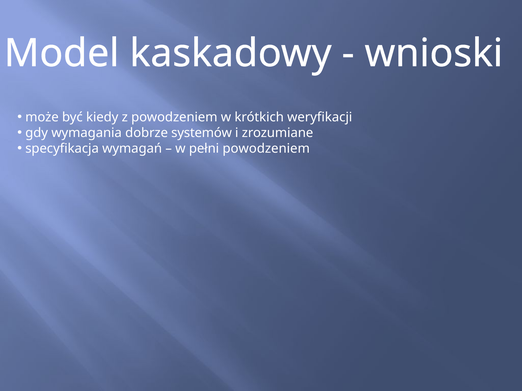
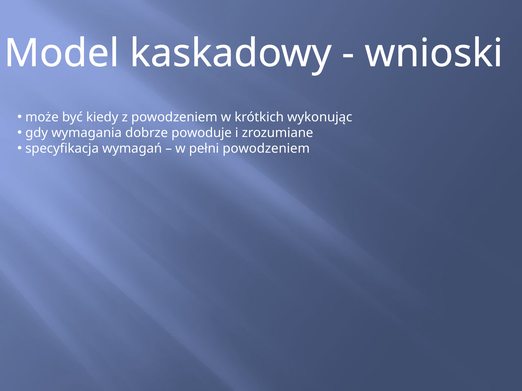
weryfikacji: weryfikacji -> wykonując (320, 117)
systemów: systemów -> powoduje (202, 133)
